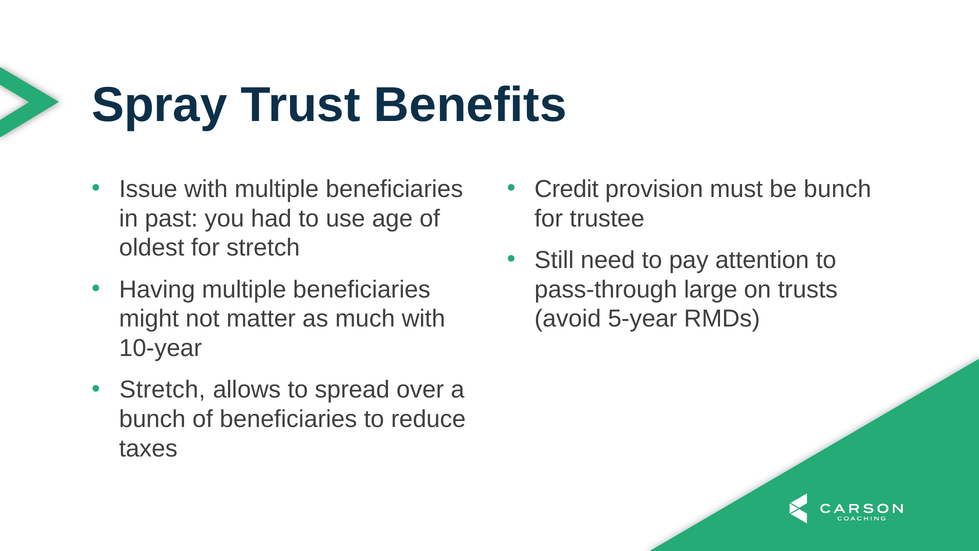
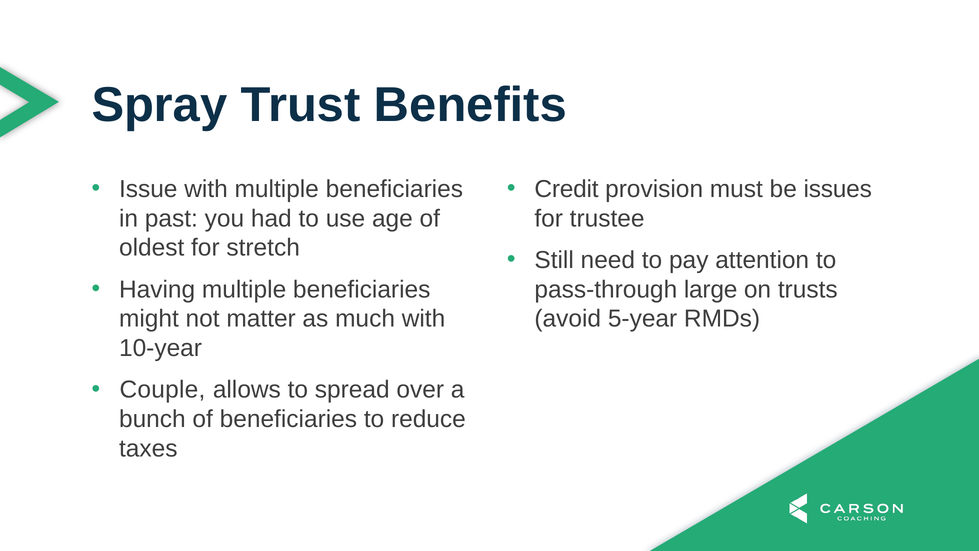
be bunch: bunch -> issues (838, 189)
Stretch: Stretch -> Couple (162, 390)
